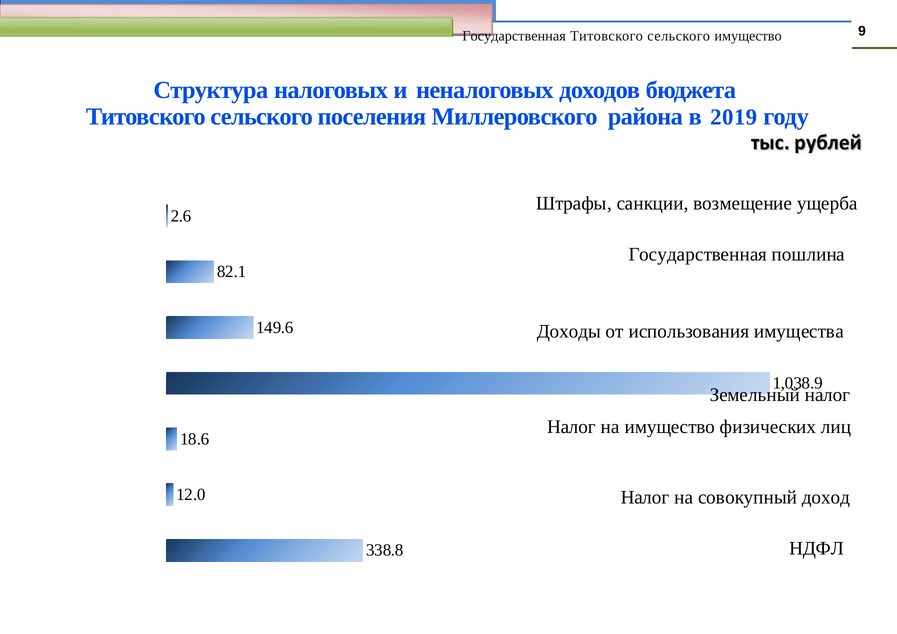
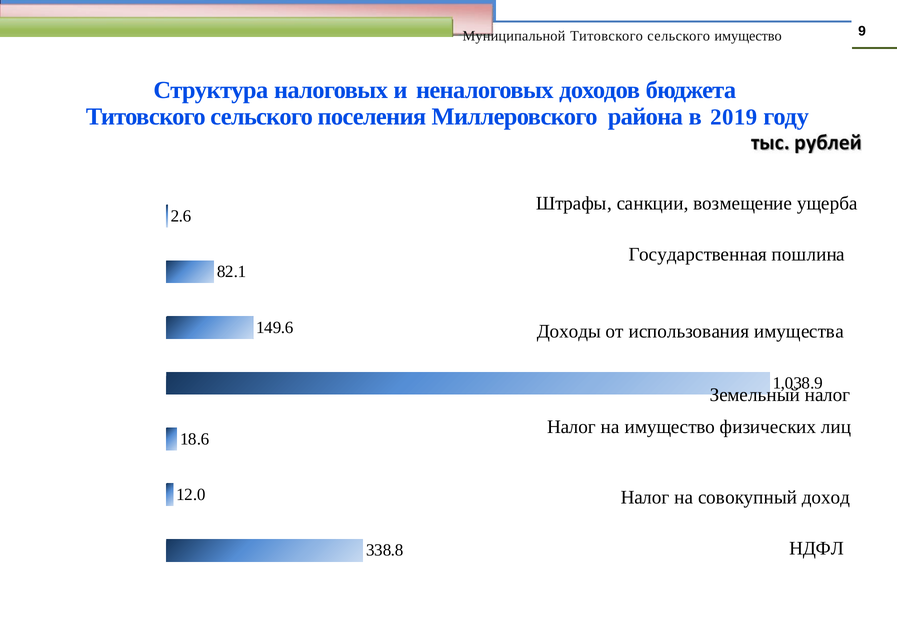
Государственная: Государственная -> Муниципальной (514, 36)
